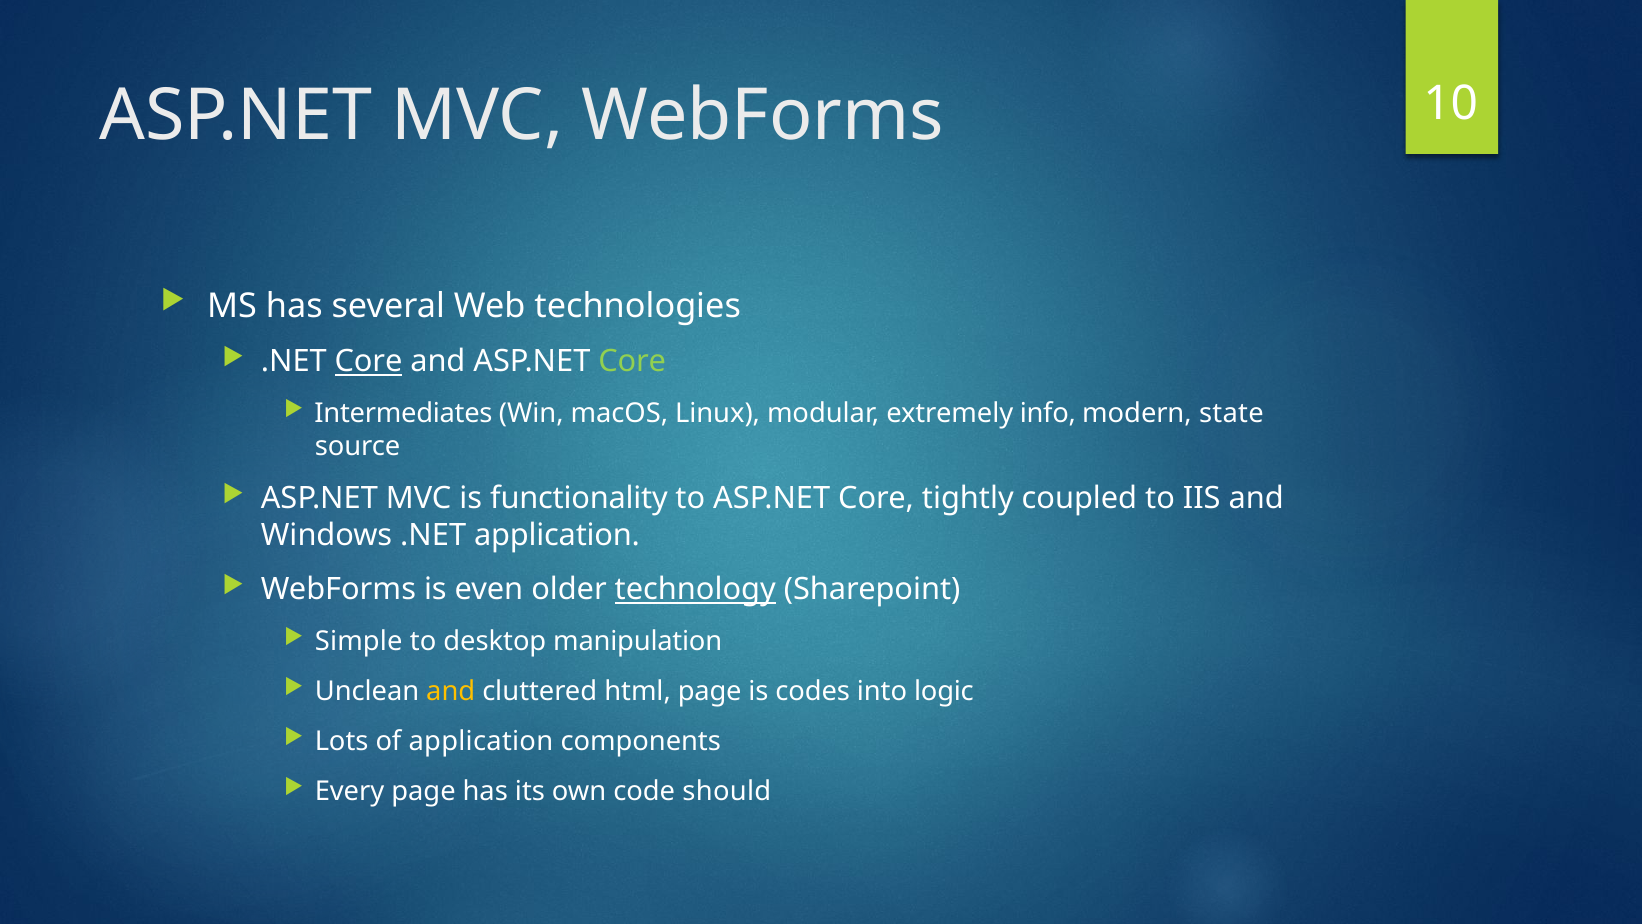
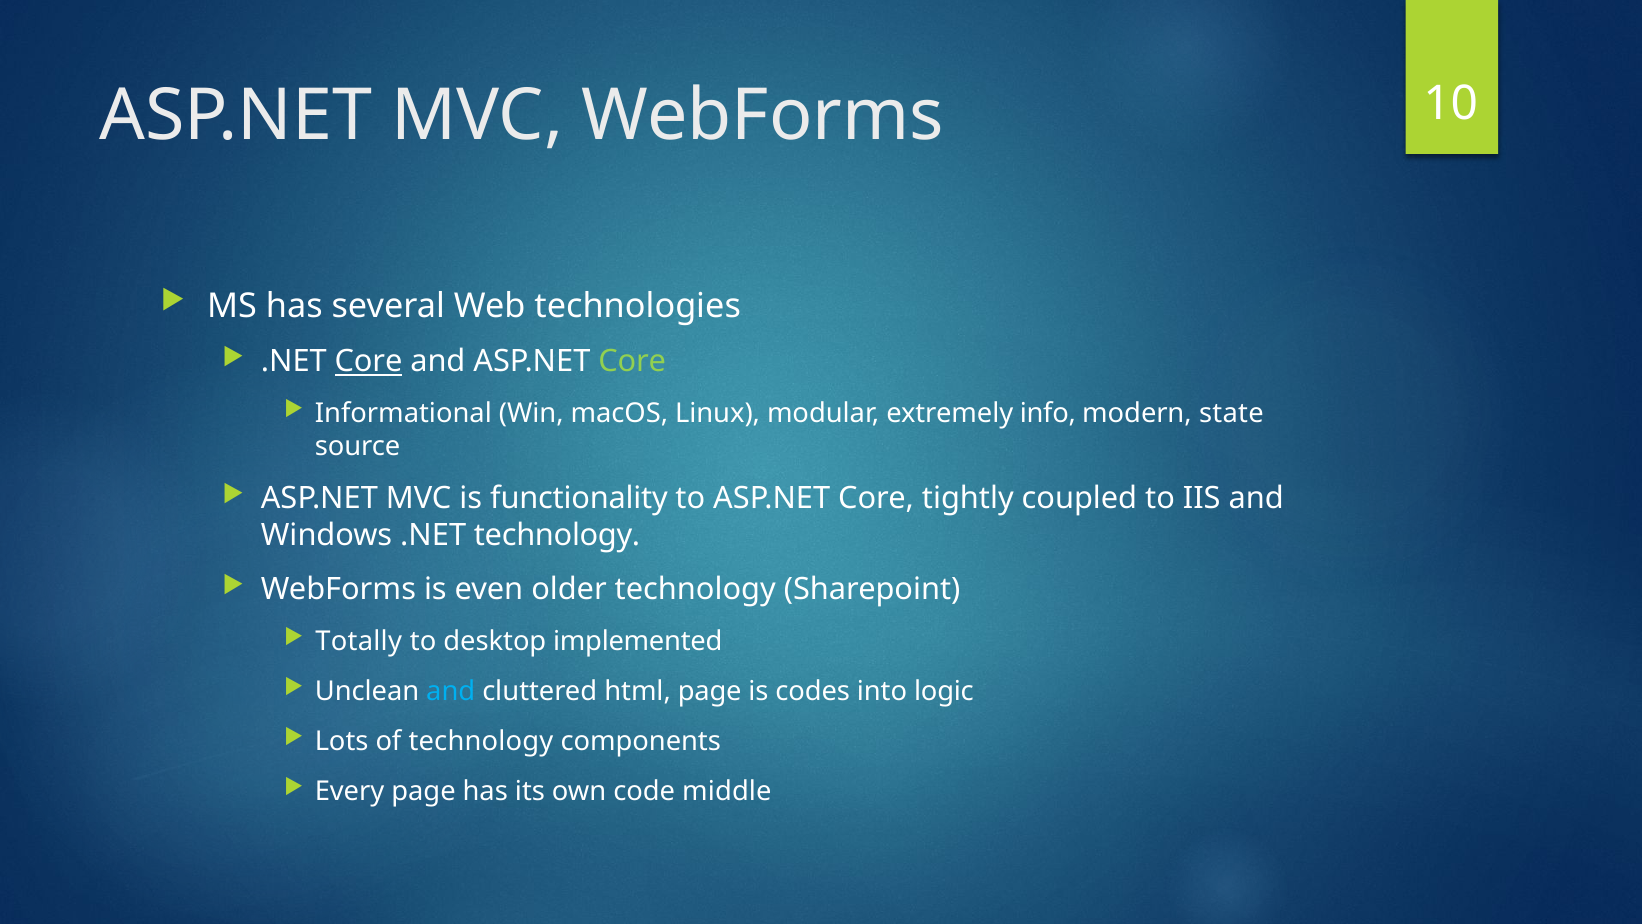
Intermediates: Intermediates -> Informational (403, 413)
.NET application: application -> technology (557, 535)
technology underline: present -> none (695, 589)
Simple: Simple -> Totally (359, 641)
manipulation: manipulation -> implemented (638, 641)
and colour: yellow -> light blue (451, 691)
of application: application -> technology (481, 741)
should: should -> middle (727, 791)
